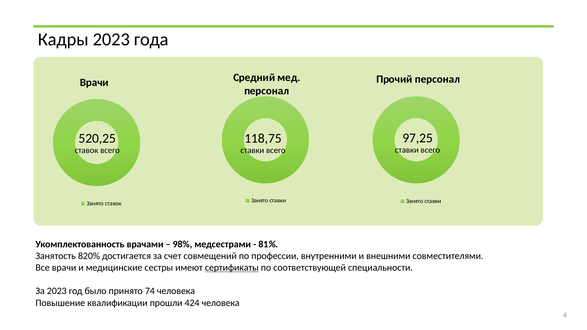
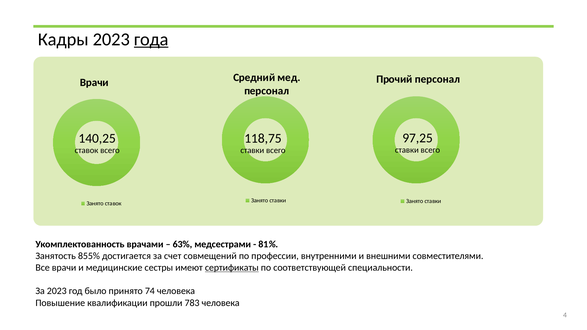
года underline: none -> present (151, 39)
520,25: 520,25 -> 140,25 (97, 138)
98%: 98% -> 63% (182, 244)
820%: 820% -> 855% (89, 256)
424: 424 -> 783 (192, 303)
